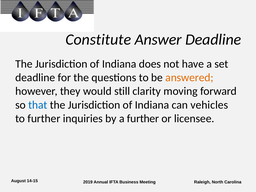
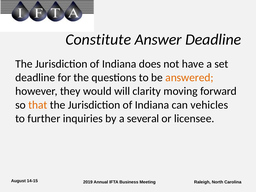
still: still -> will (122, 91)
that colour: blue -> orange (38, 105)
a further: further -> several (143, 119)
